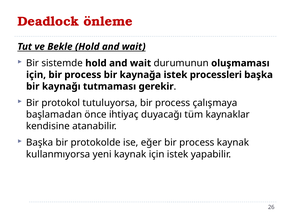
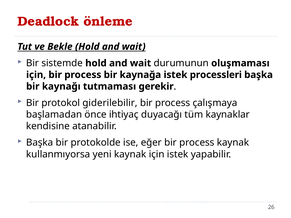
tutuluyorsa: tutuluyorsa -> giderilebilir (110, 103)
